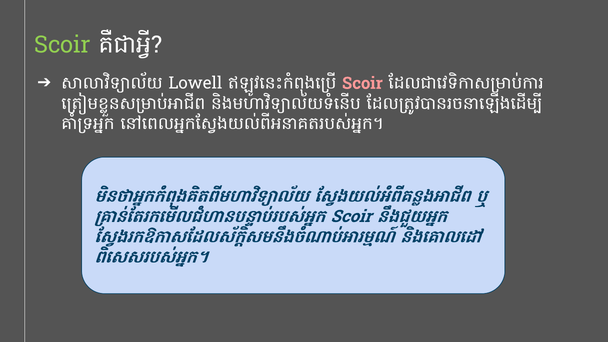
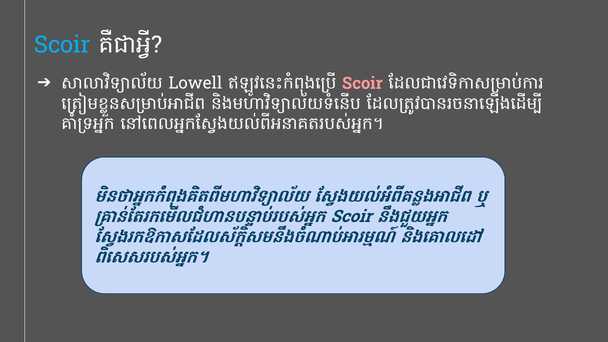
Scoir colour: light green -> light blue (62, 45)
